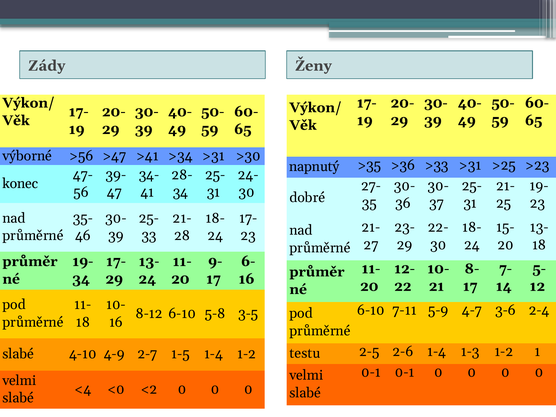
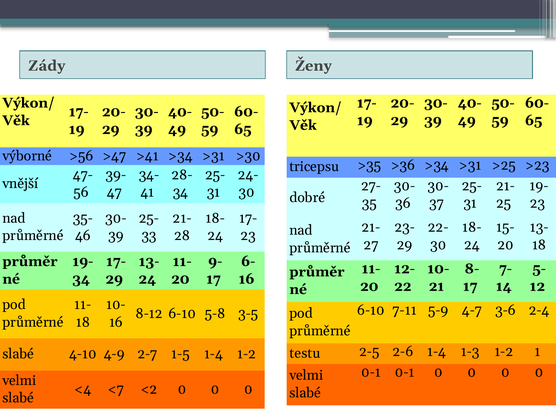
napnutý: napnutý -> tricepsu (314, 167)
>36 >33: >33 -> >34 (437, 165)
konec: konec -> vnější (20, 184)
<0: <0 -> <7 (116, 389)
